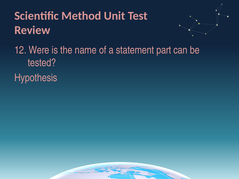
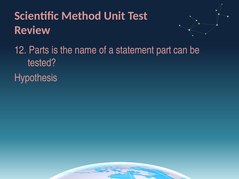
Were: Were -> Parts (39, 50)
